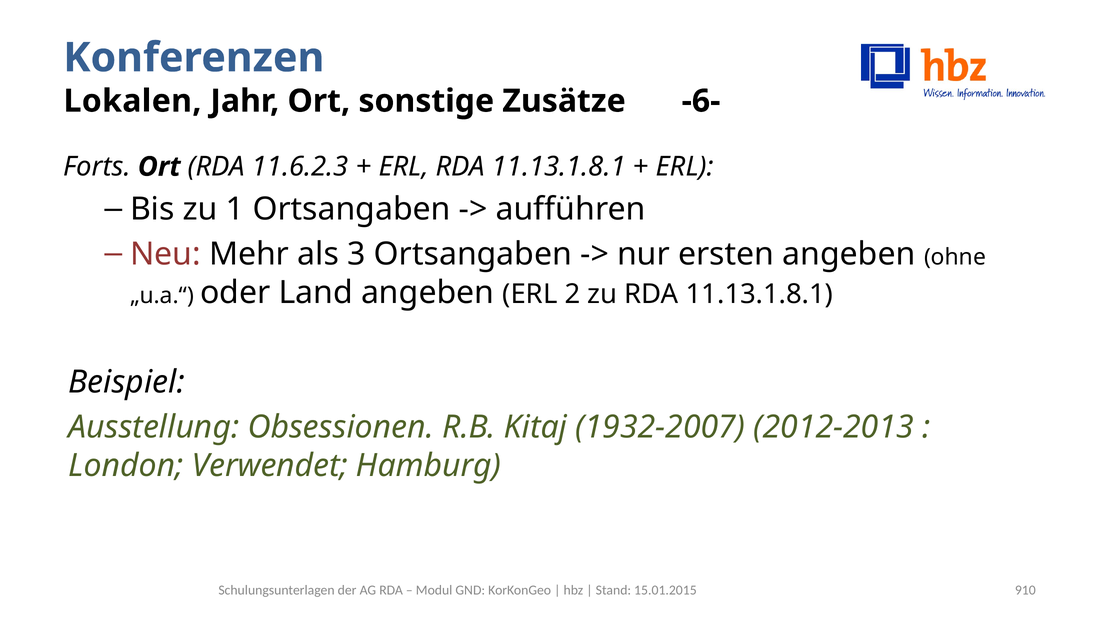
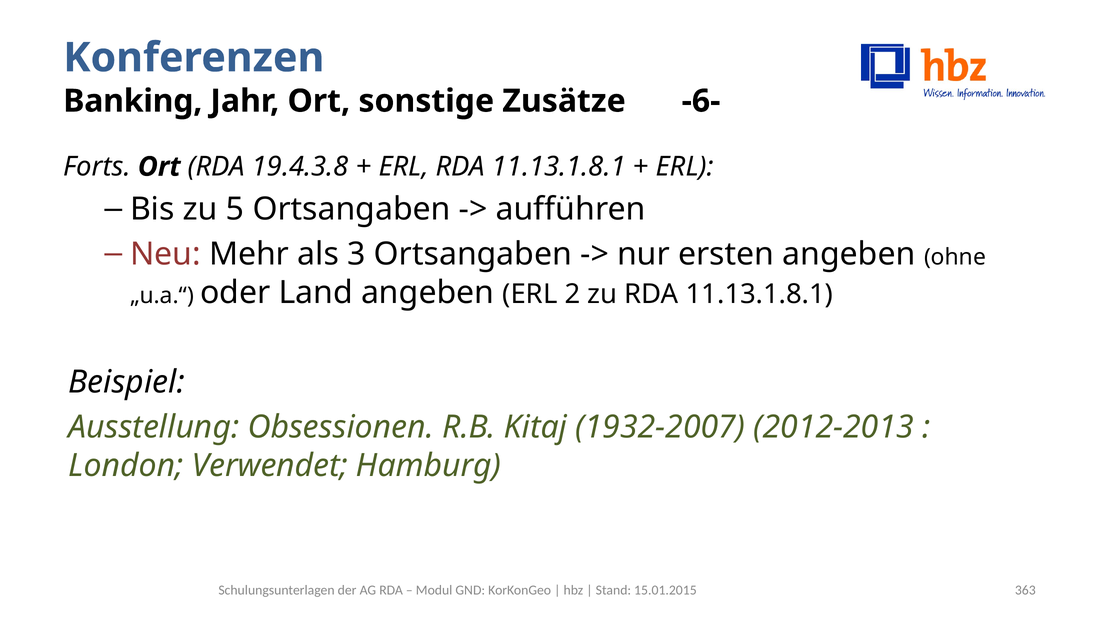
Lokalen: Lokalen -> Banking (133, 101)
11.6.2.3: 11.6.2.3 -> 19.4.3.8 (300, 167)
1: 1 -> 5 (235, 209)
910: 910 -> 363 (1025, 590)
